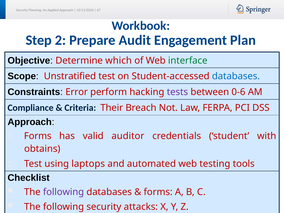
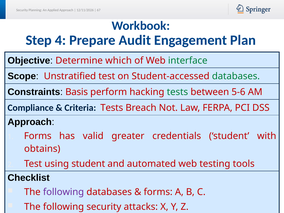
Step 2: 2 -> 4 (61, 40)
databases colour: blue -> green (236, 76)
Error: Error -> Basis (77, 92)
tests colour: purple -> green (177, 92)
0-6: 0-6 -> 5-6 (238, 92)
Criteria Their: Their -> Tests (112, 108)
auditor: auditor -> greater (128, 136)
using laptops: laptops -> student (88, 164)
